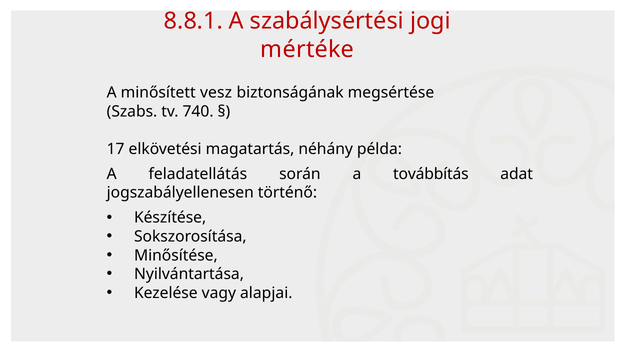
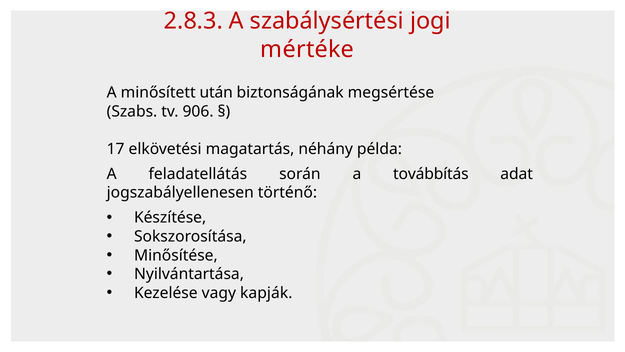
8.8.1: 8.8.1 -> 2.8.3 (193, 21)
vesz: vesz -> után (216, 93)
740: 740 -> 906 (198, 111)
alapjai: alapjai -> kapják (266, 293)
